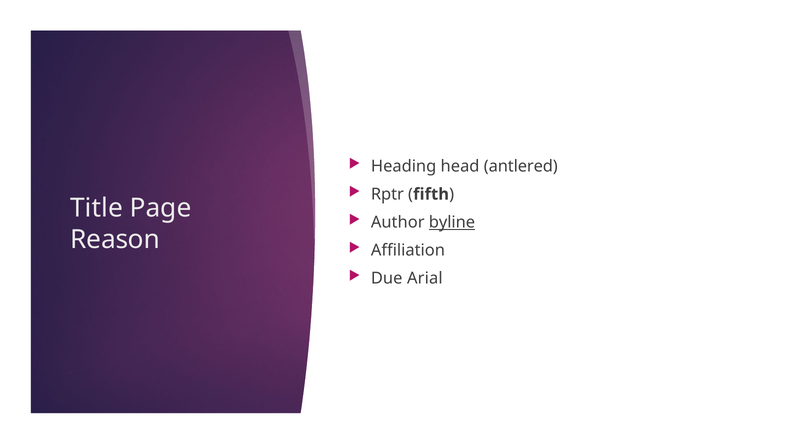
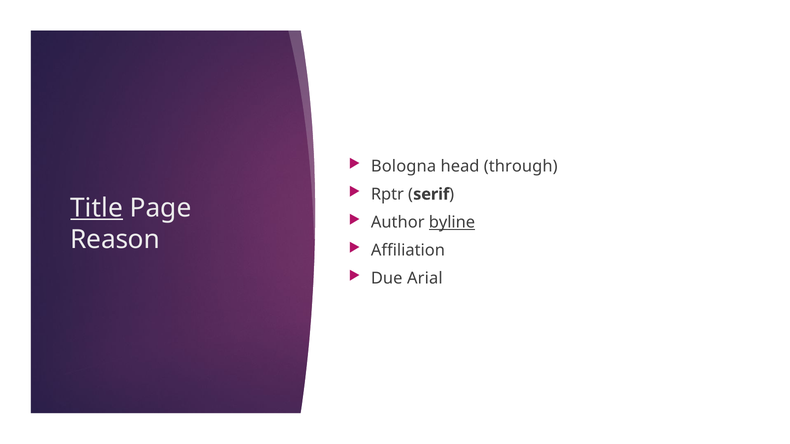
Heading: Heading -> Bologna (404, 166)
antlered: antlered -> through (521, 166)
fifth: fifth -> serif (431, 194)
Title underline: none -> present (97, 208)
